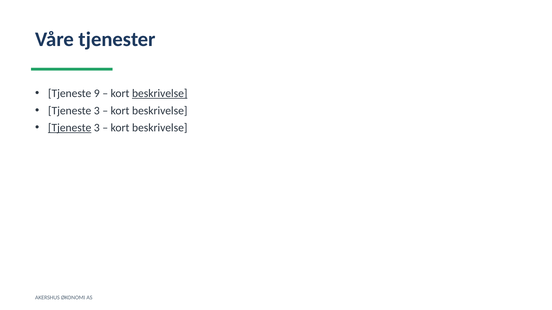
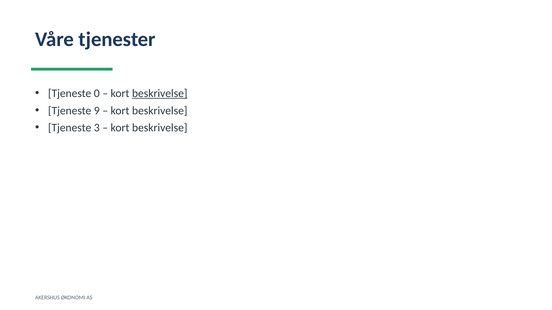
9: 9 -> 0 (97, 93)
3: 3 -> 9 (97, 111)
Tjeneste underline: present -> none (70, 128)
